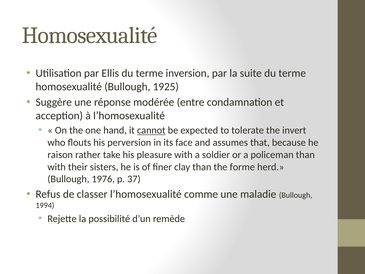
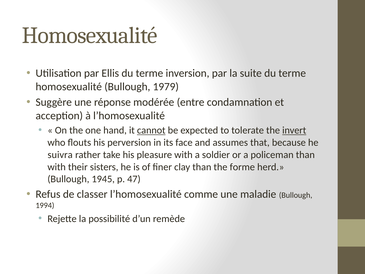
1925: 1925 -> 1979 (166, 87)
invert underline: none -> present (294, 130)
raison: raison -> suivra (60, 155)
1976: 1976 -> 1945 (103, 179)
37: 37 -> 47 (134, 179)
